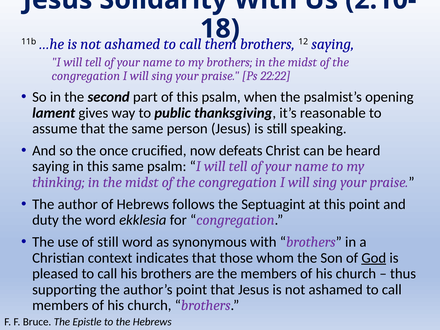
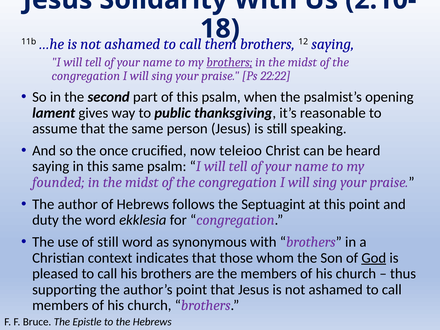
brothers underline: none -> present (229, 62)
defeats: defeats -> teleioo (241, 151)
thinking: thinking -> founded (58, 182)
